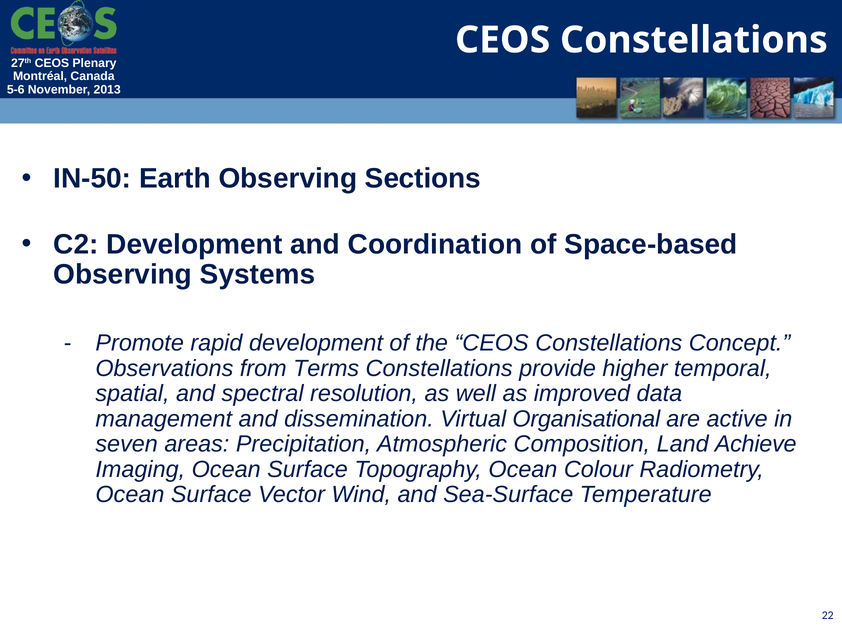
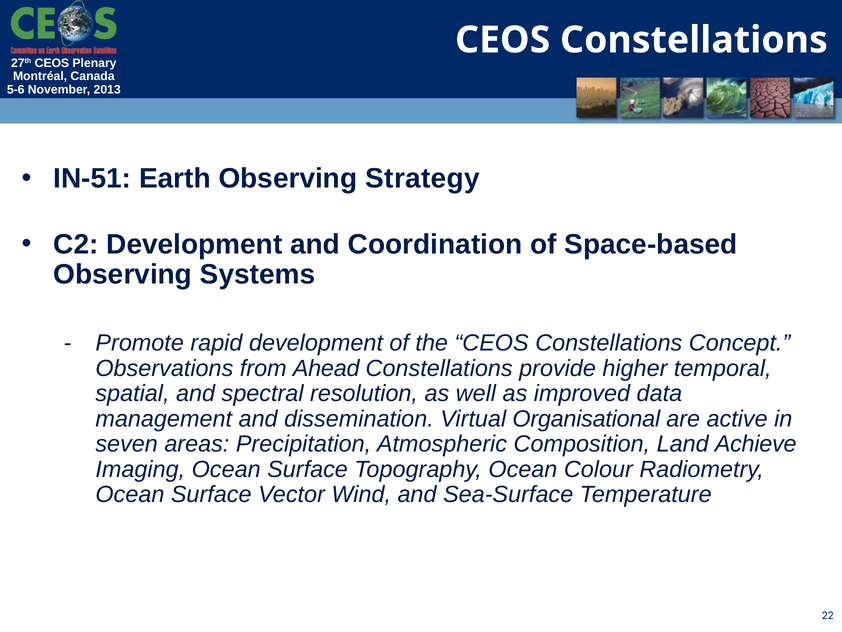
IN-50: IN-50 -> IN-51 (92, 178)
Sections: Sections -> Strategy (423, 178)
Terms: Terms -> Ahead (326, 368)
